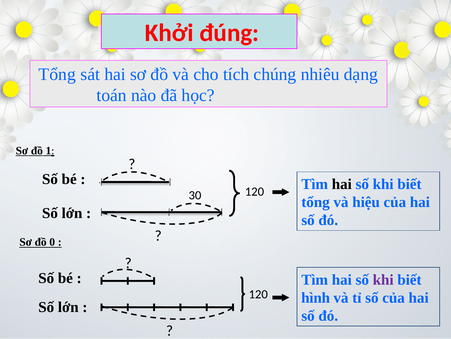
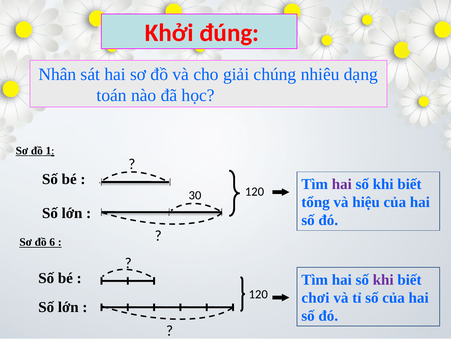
Tổng: Tổng -> Nhân (57, 74)
tích: tích -> giải (236, 74)
hai colour: black -> purple (342, 184)
0: 0 -> 6 (52, 242)
hình: hình -> chơi (315, 297)
